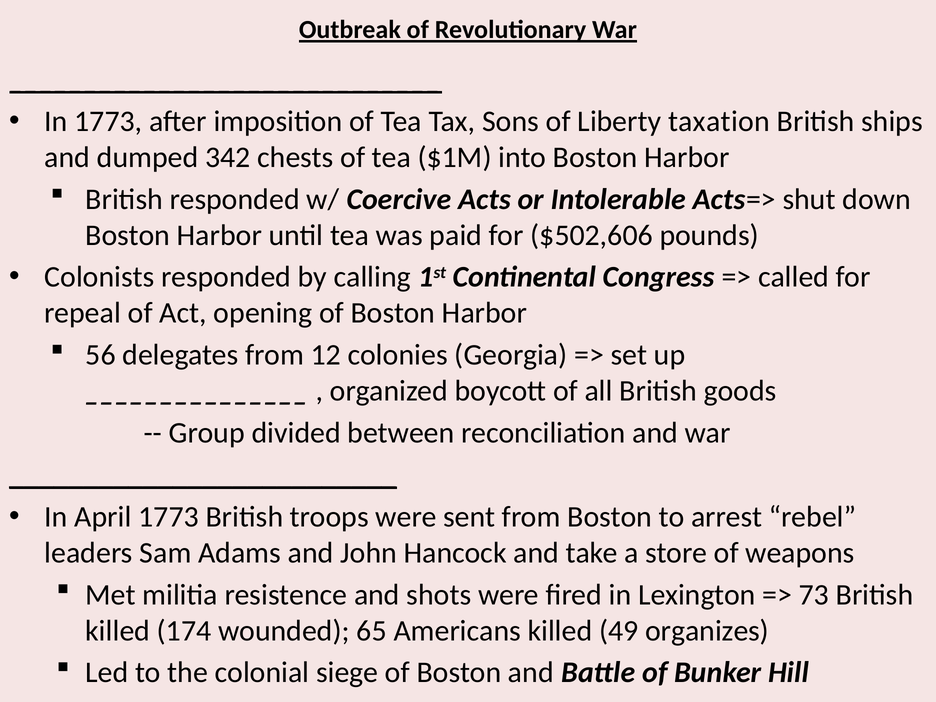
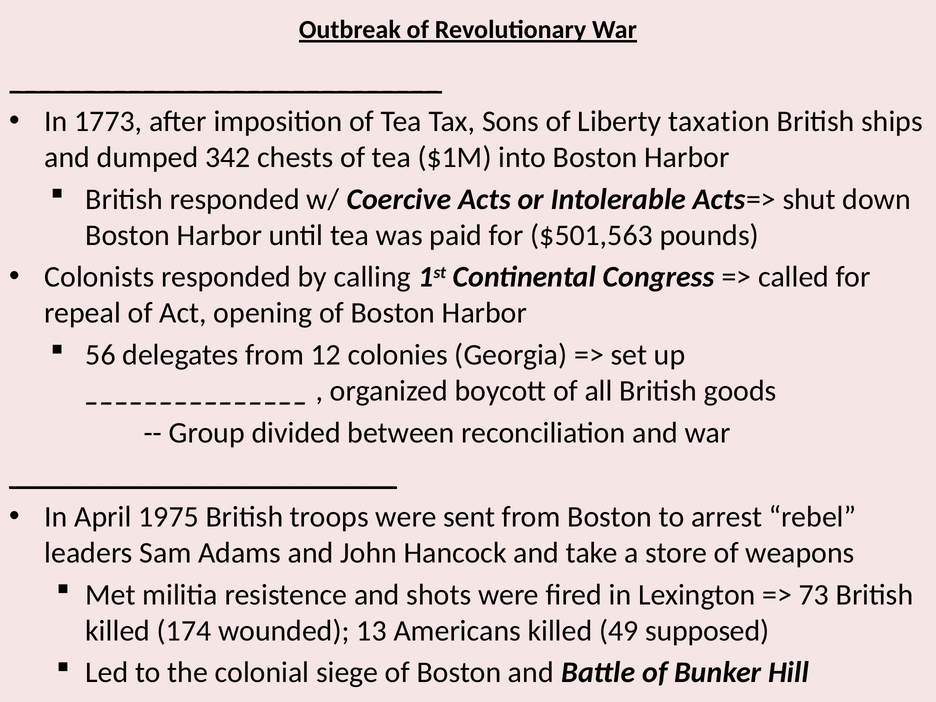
$502,606: $502,606 -> $501,563 (592, 235)
April 1773: 1773 -> 1975 (169, 517)
65: 65 -> 13 (372, 631)
organizes: organizes -> supposed (707, 631)
